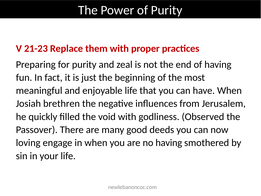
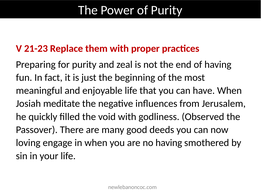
brethren: brethren -> meditate (62, 103)
